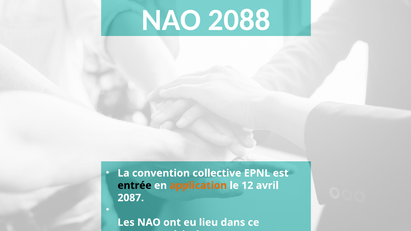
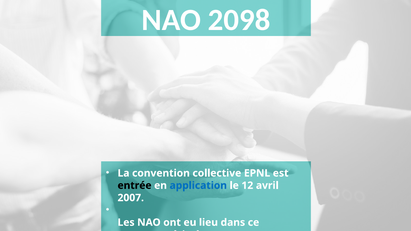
2088: 2088 -> 2098 (239, 20)
application colour: orange -> blue (198, 186)
2087: 2087 -> 2007 (131, 198)
